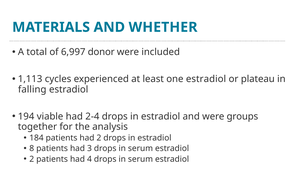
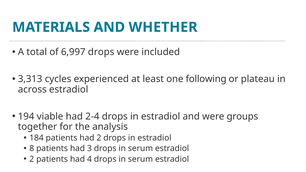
6,997 donor: donor -> drops (101, 52)
1,113: 1,113 -> 3,313 (30, 79)
one estradiol: estradiol -> following (206, 79)
falling: falling -> across (32, 89)
